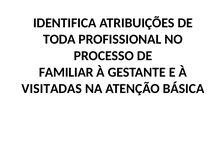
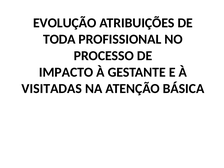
IDENTIFICA: IDENTIFICA -> EVOLUÇÃO (65, 23)
FAMILIAR: FAMILIAR -> IMPACTO (66, 72)
